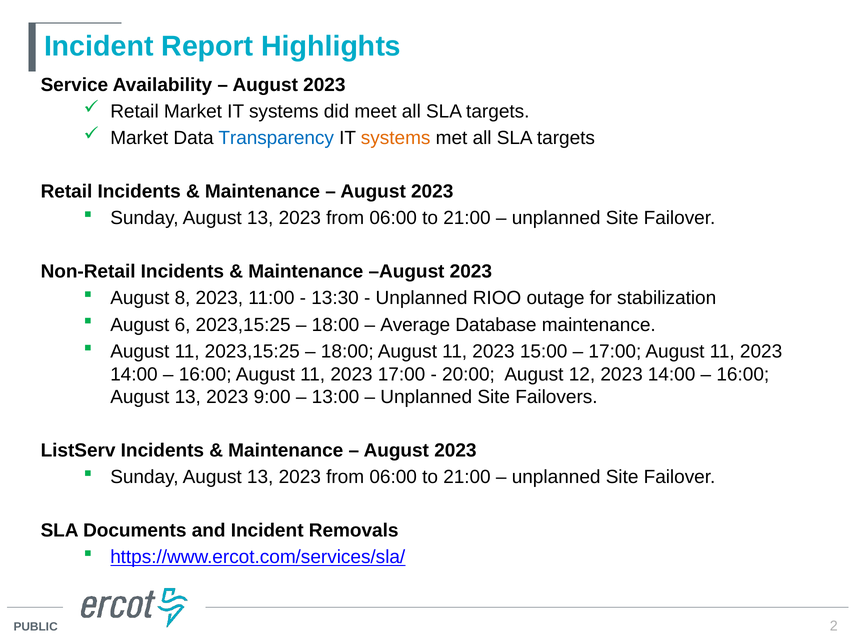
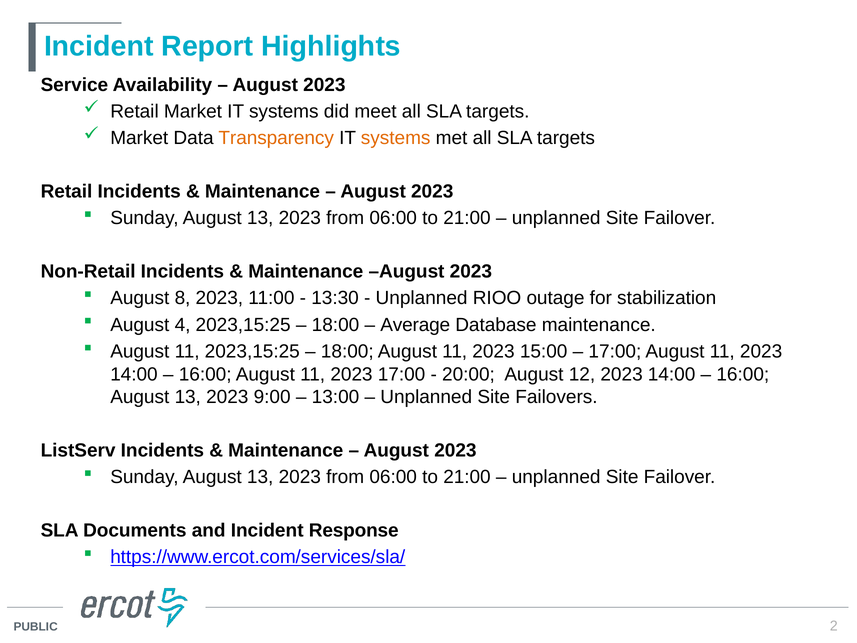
Transparency colour: blue -> orange (276, 138)
6: 6 -> 4 (183, 325)
Removals: Removals -> Response (354, 530)
